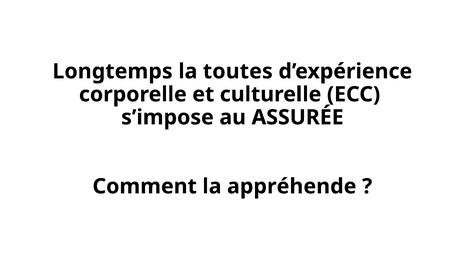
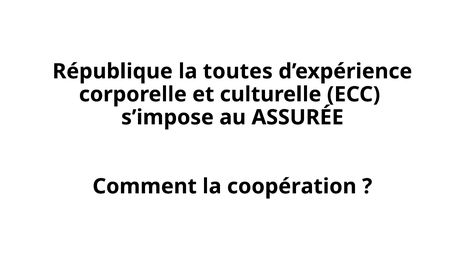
Longtemps: Longtemps -> République (113, 72)
appréhende: appréhende -> coopération (292, 187)
